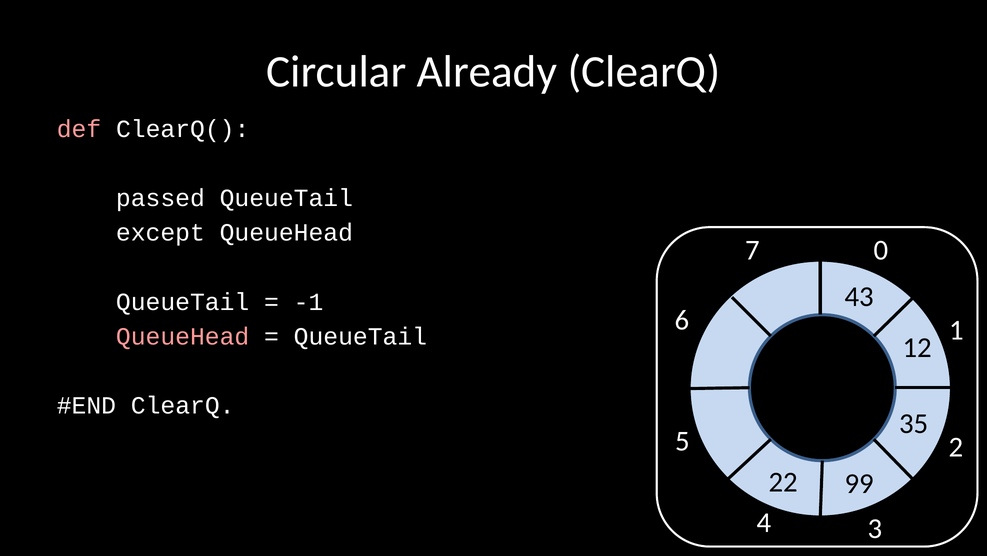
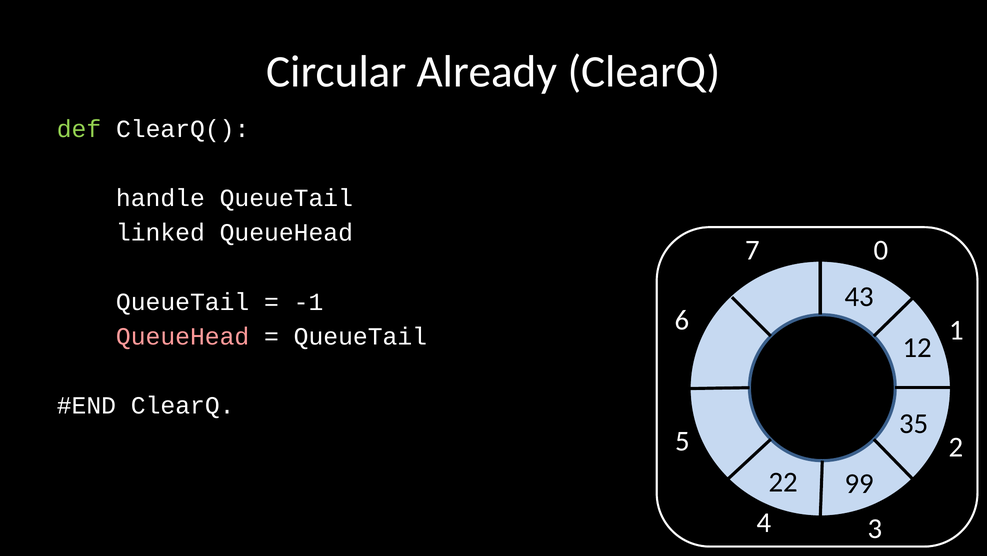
def colour: pink -> light green (79, 129)
passed: passed -> handle (160, 198)
except: except -> linked (160, 232)
